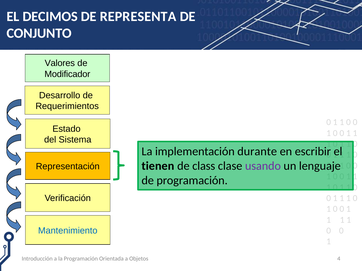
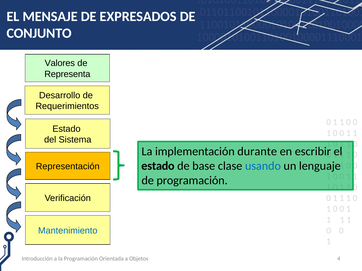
DECIMOS: DECIMOS -> MENSAJE (50, 16)
REPRESENTA: REPRESENTA -> EXPRESADOS (138, 16)
Modificador: Modificador -> Representa (67, 74)
tienen: tienen -> estado (158, 166)
class: class -> base (204, 166)
usando colour: purple -> blue (263, 166)
